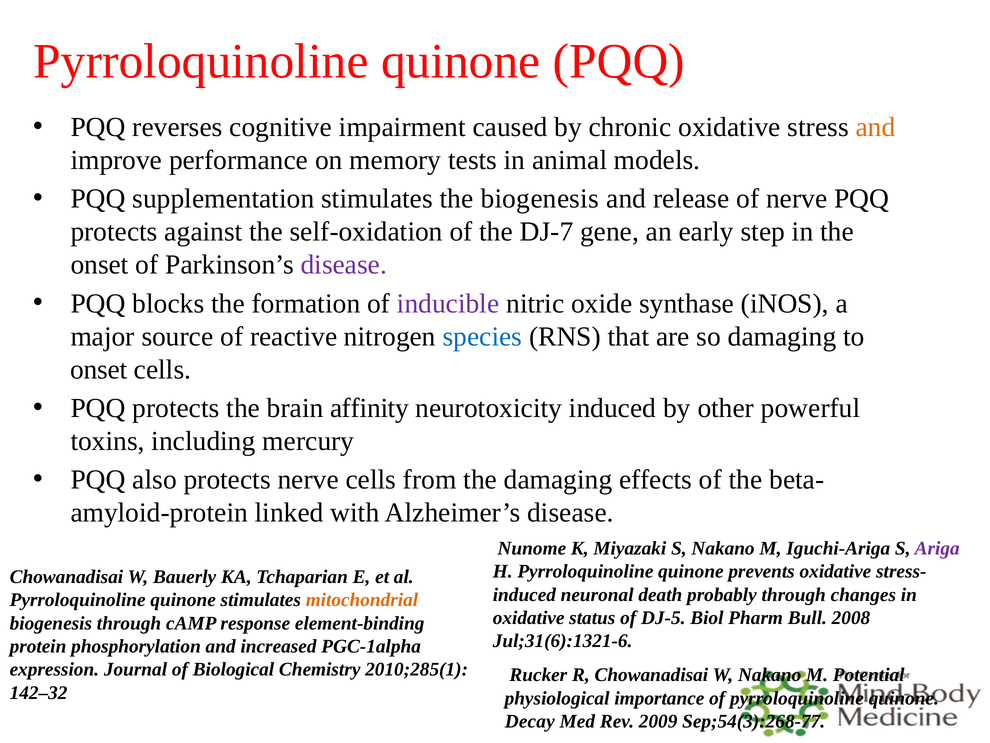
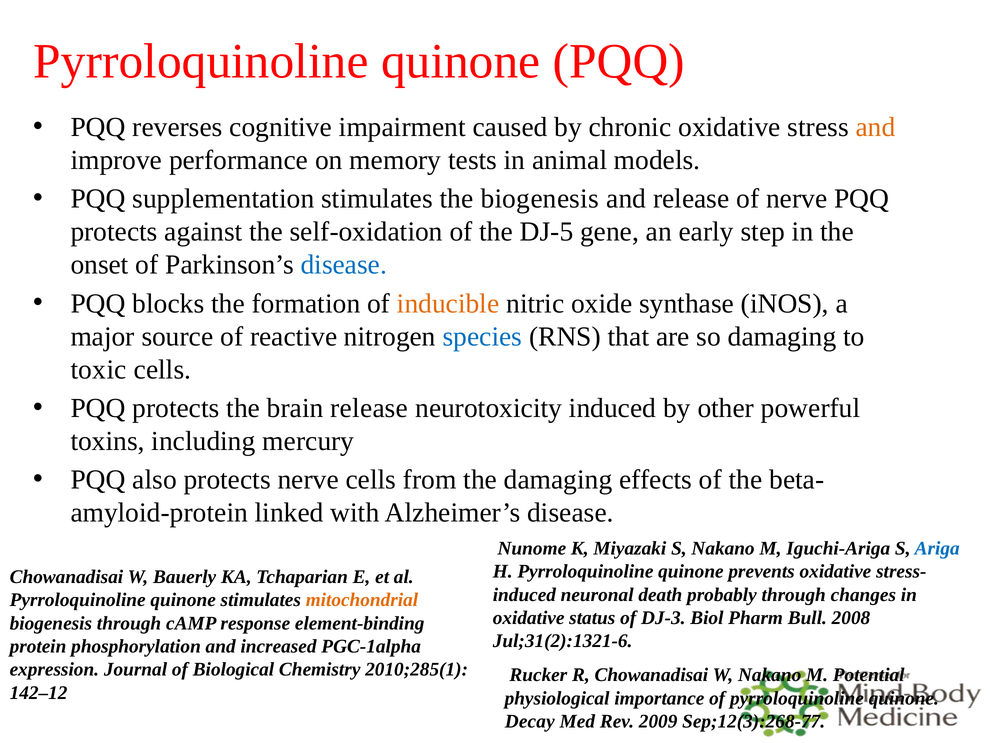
DJ-7: DJ-7 -> DJ-5 (547, 232)
disease colour: purple -> blue (344, 265)
inducible colour: purple -> orange (448, 303)
onset: onset -> toxic (99, 369)
brain affinity: affinity -> release (369, 408)
Ariga colour: purple -> blue (937, 548)
DJ-5: DJ-5 -> DJ-3 (663, 617)
Jul;31(6):1321-6: Jul;31(6):1321-6 -> Jul;31(2):1321-6 (563, 640)
142–32: 142–32 -> 142–12 (39, 692)
Sep;54(3):268-77: Sep;54(3):268-77 -> Sep;12(3):268-77 (754, 721)
